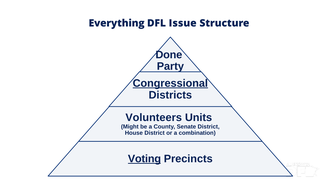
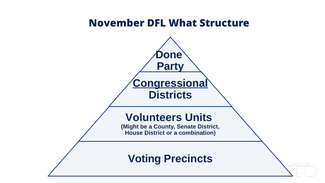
Everything: Everything -> November (117, 23)
Issue: Issue -> What (183, 23)
Voting underline: present -> none (144, 159)
